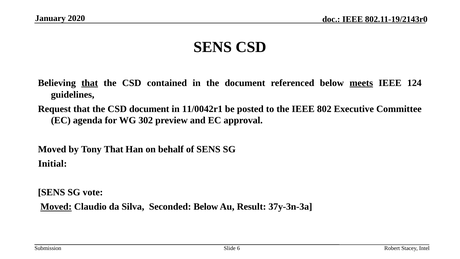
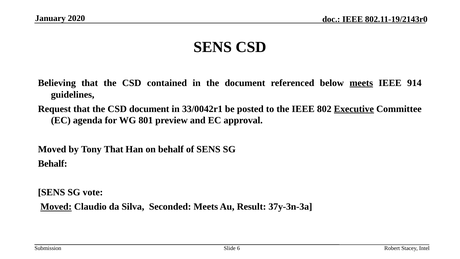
that underline: present -> none (90, 83)
124: 124 -> 914 (414, 83)
11/0042r1: 11/0042r1 -> 33/0042r1 (202, 109)
Executive underline: none -> present (354, 109)
302: 302 -> 801 (146, 120)
Initial: Initial -> Behalf (53, 163)
Seconded Below: Below -> Meets (206, 207)
